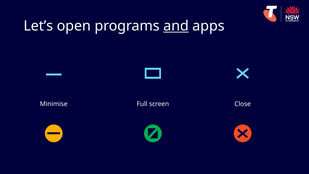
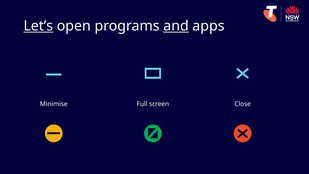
Let’s underline: none -> present (38, 26)
